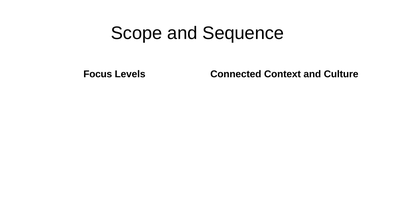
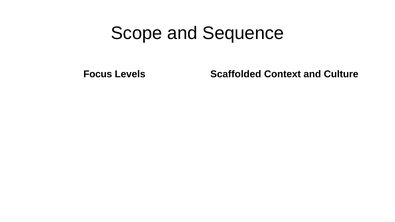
Connected: Connected -> Scaffolded (236, 74)
